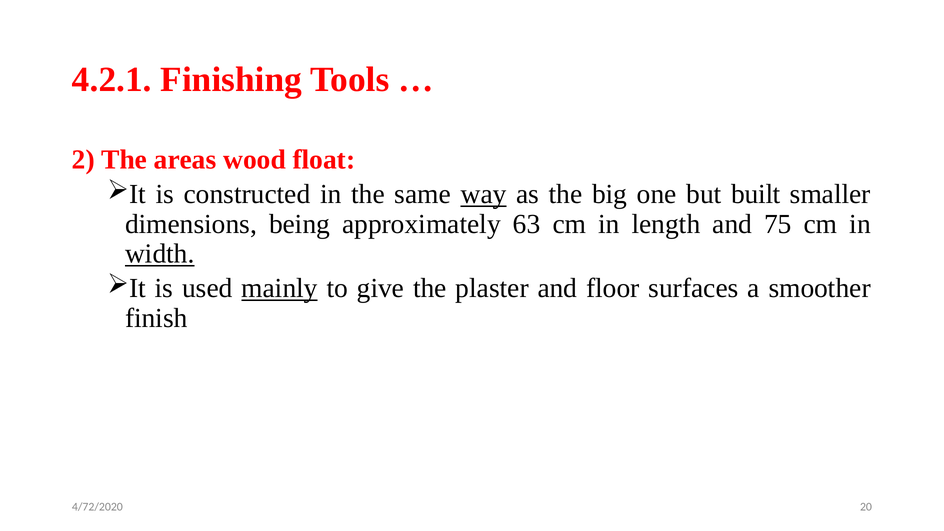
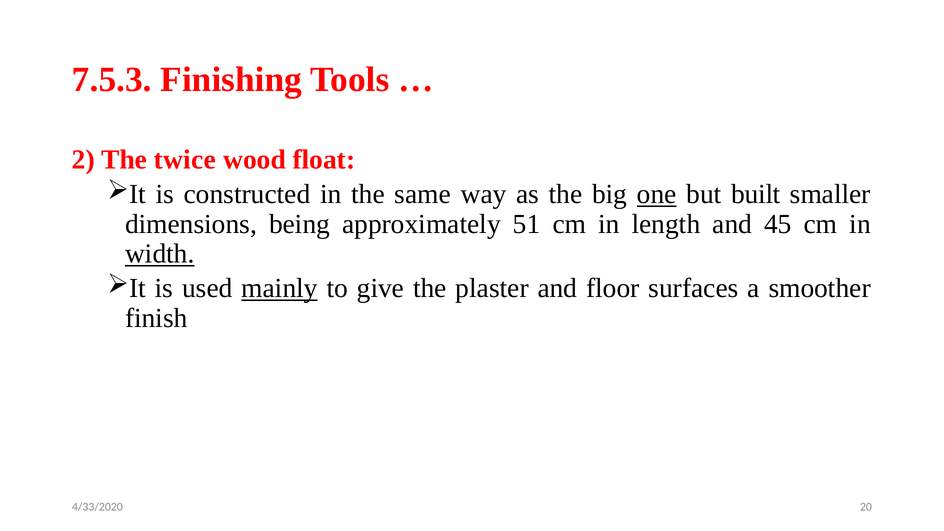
4.2.1: 4.2.1 -> 7.5.3 (112, 79)
areas: areas -> twice (185, 160)
way underline: present -> none (484, 194)
one underline: none -> present (657, 194)
63: 63 -> 51 (527, 224)
75: 75 -> 45 (778, 224)
4/72/2020: 4/72/2020 -> 4/33/2020 (97, 507)
